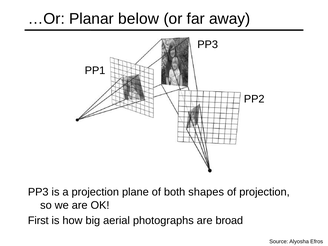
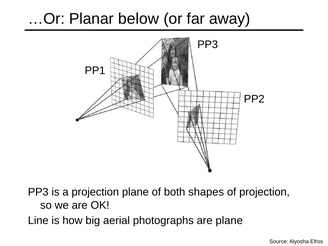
First: First -> Line (38, 221)
are broad: broad -> plane (229, 221)
